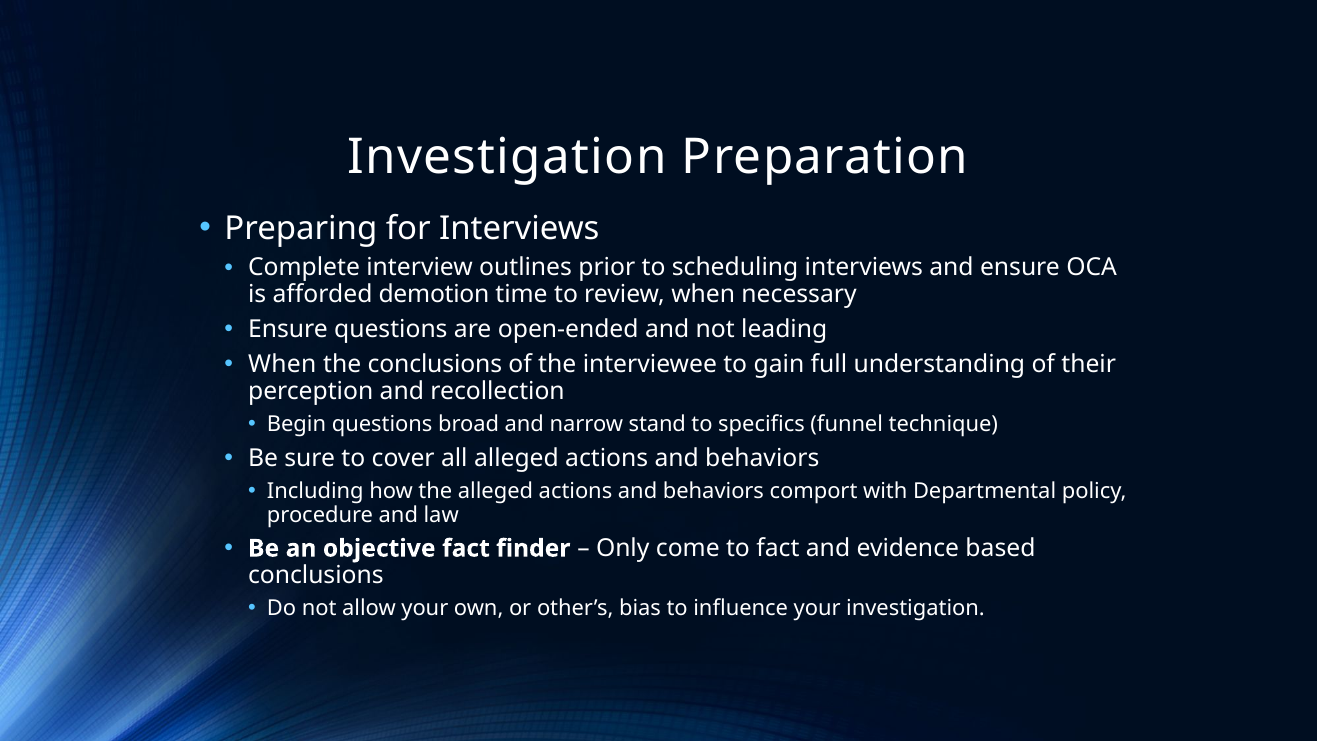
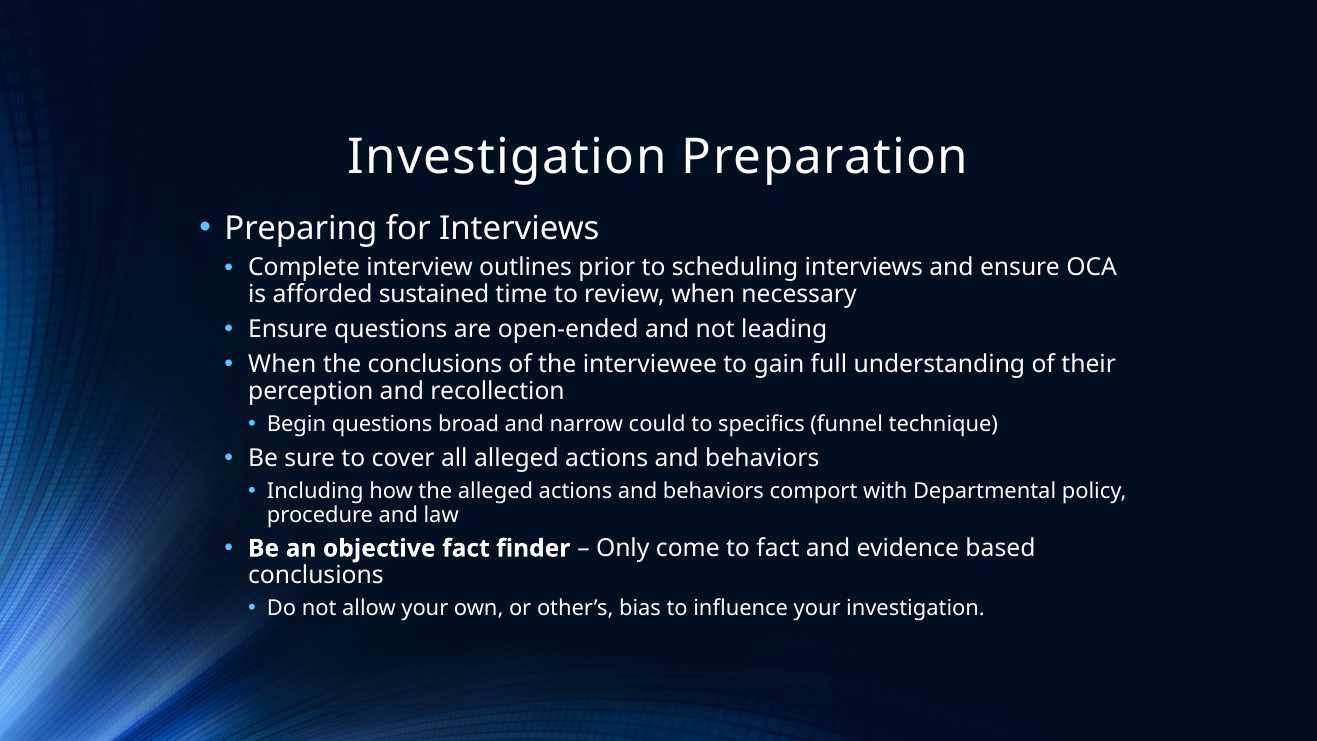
demotion: demotion -> sustained (434, 294)
stand: stand -> could (657, 424)
